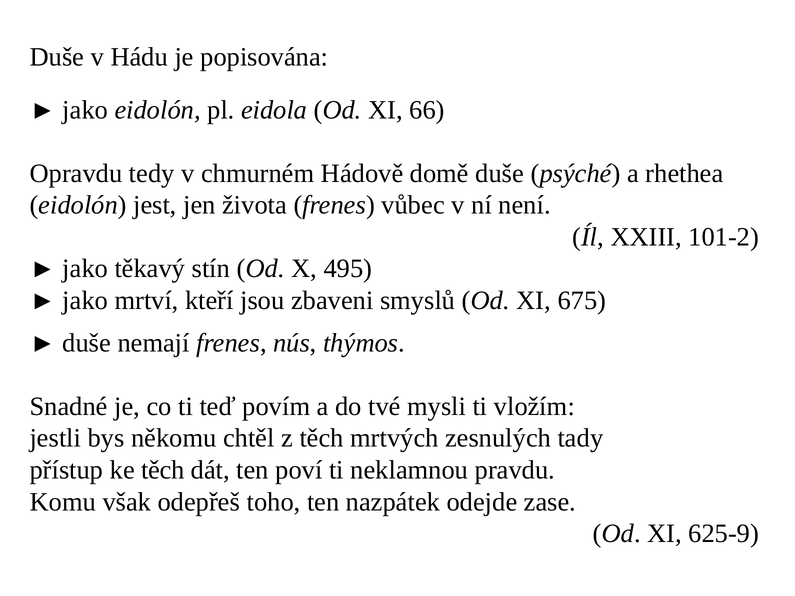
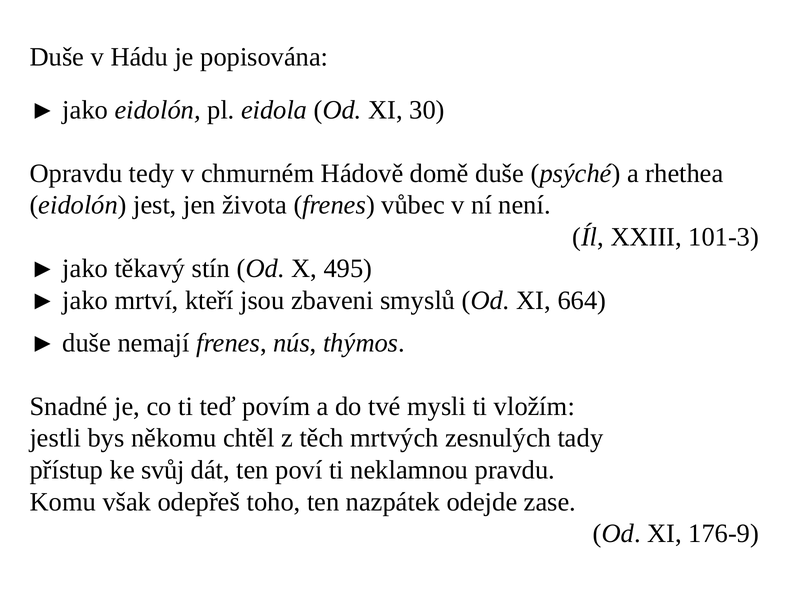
66: 66 -> 30 (427, 110)
101-2: 101-2 -> 101-3 (724, 237)
675: 675 -> 664 (582, 301)
ke těch: těch -> svůj (163, 470)
625-9: 625-9 -> 176-9 (724, 534)
